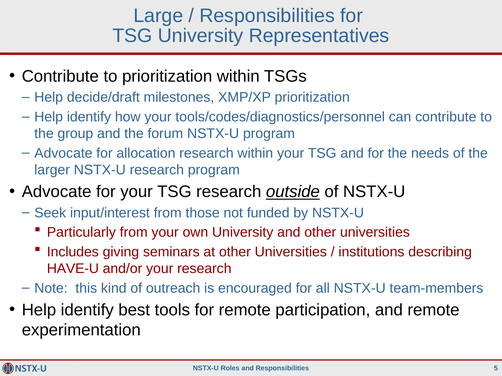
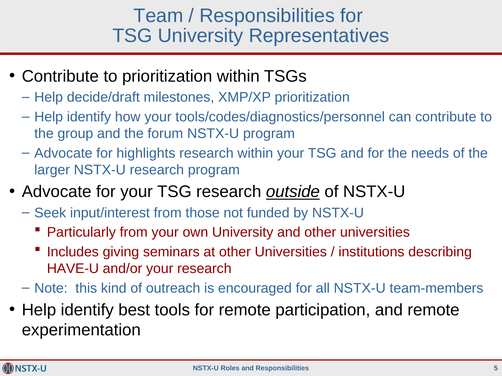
Large: Large -> Team (158, 16)
allocation: allocation -> highlights (146, 153)
